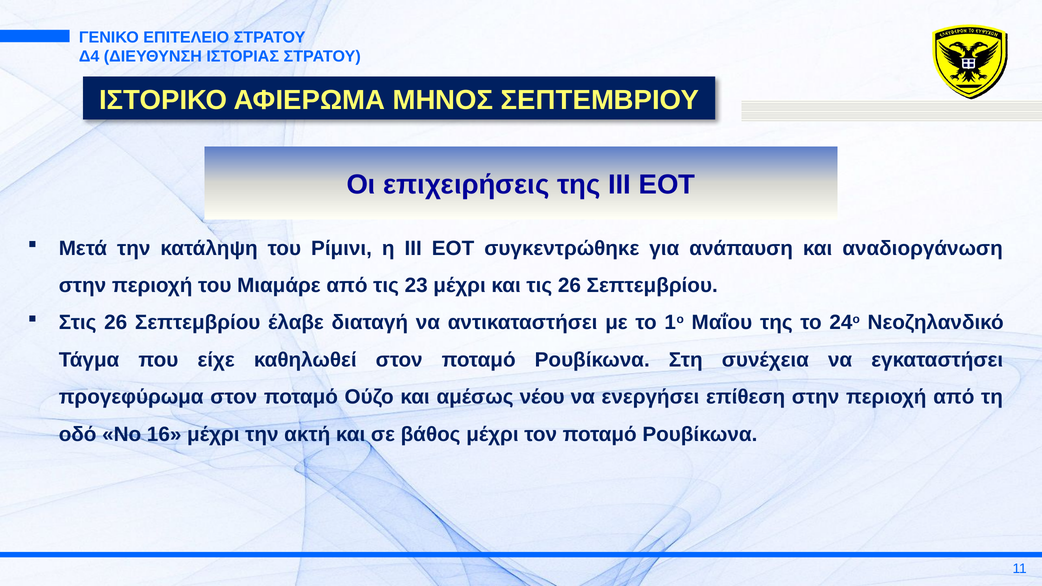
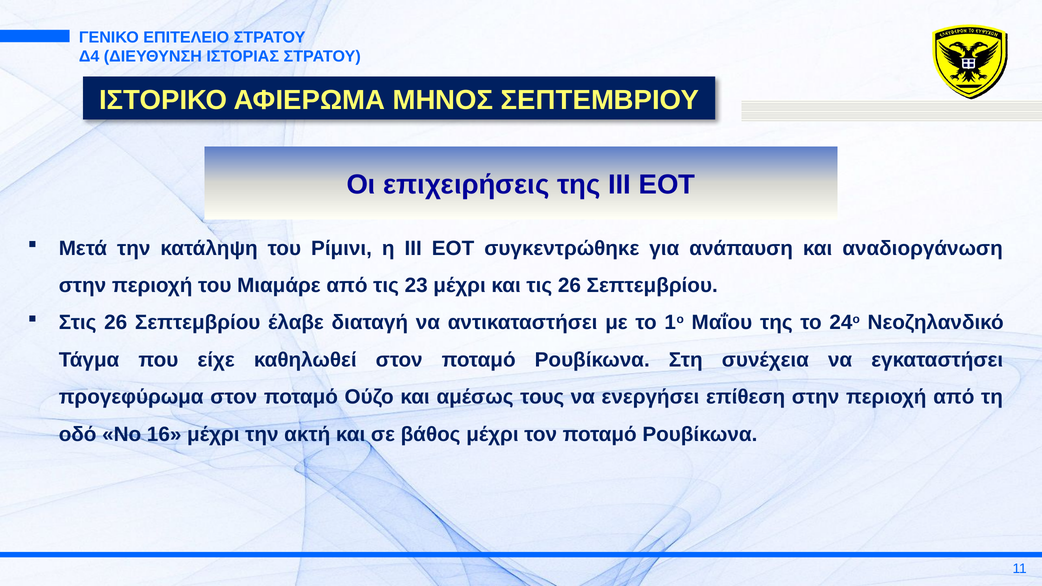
νέου: νέου -> τους (542, 397)
